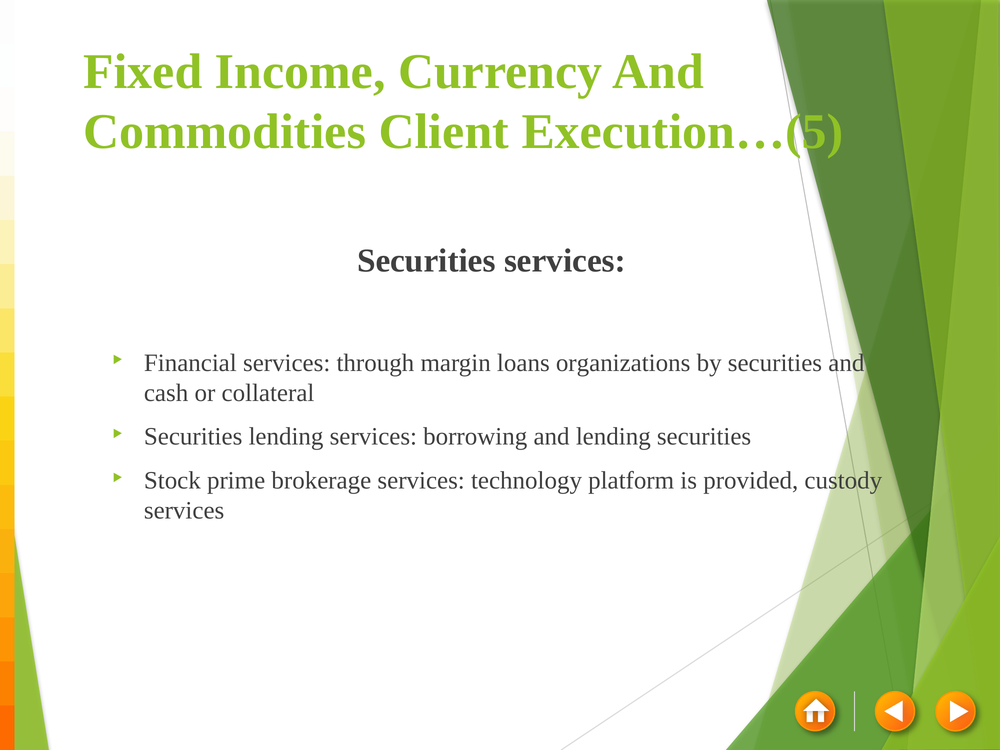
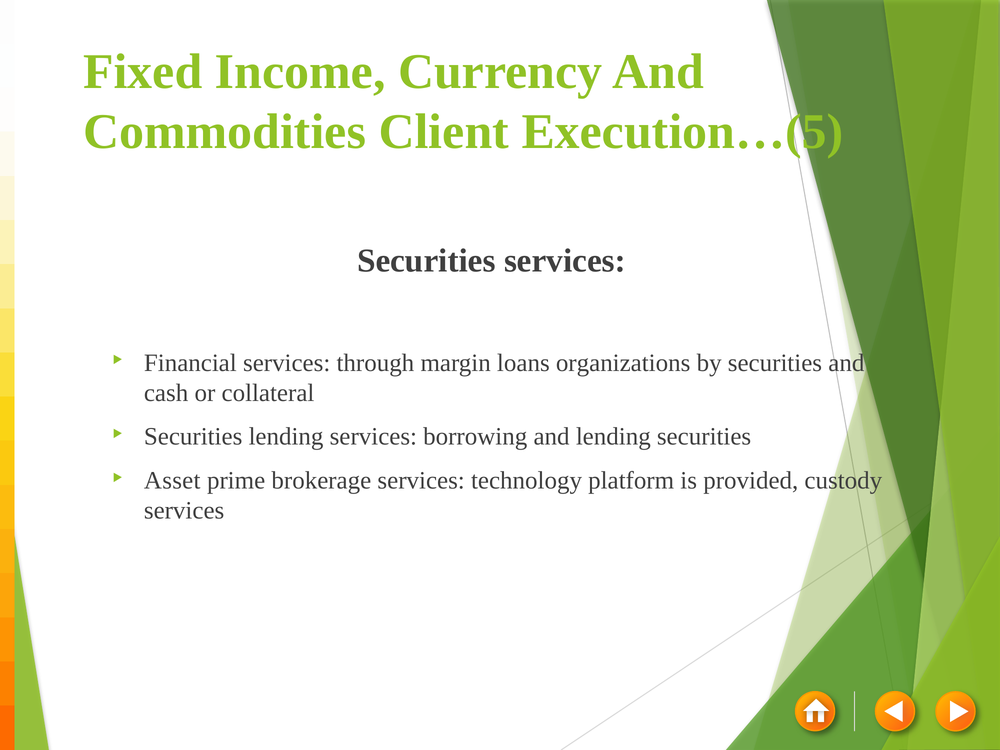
Stock: Stock -> Asset (172, 481)
